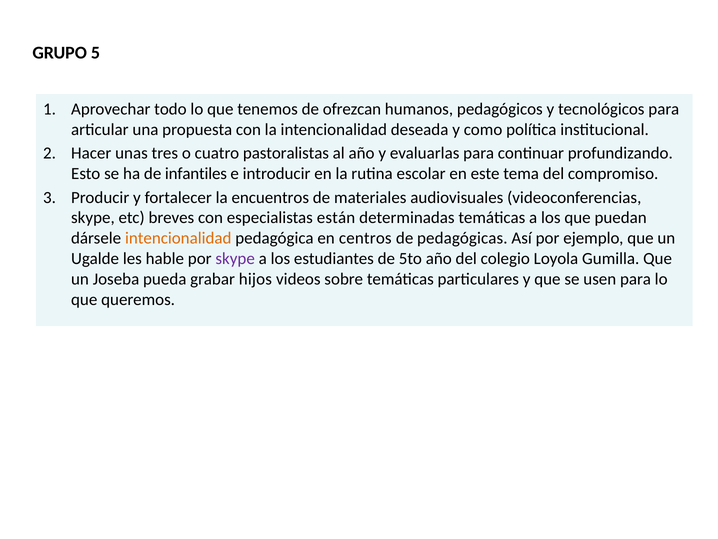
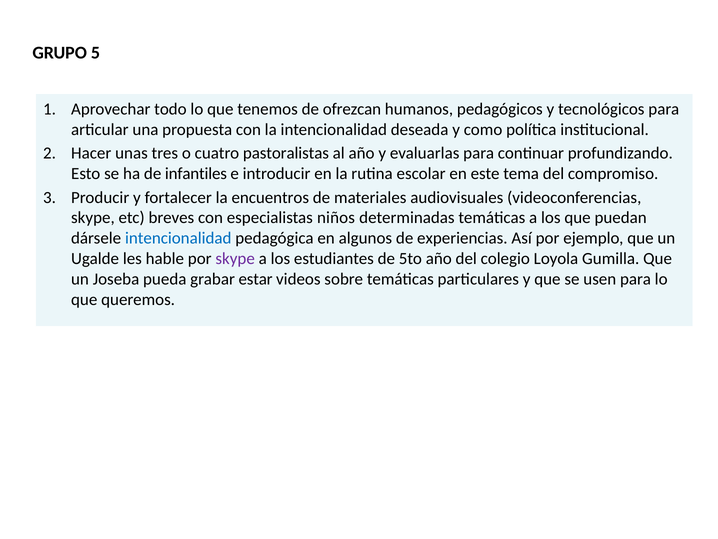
están: están -> niños (336, 218)
intencionalidad colour: orange -> blue (178, 238)
centros: centros -> algunos (365, 238)
pedagógicas: pedagógicas -> experiencias (462, 238)
hijos: hijos -> estar (256, 279)
